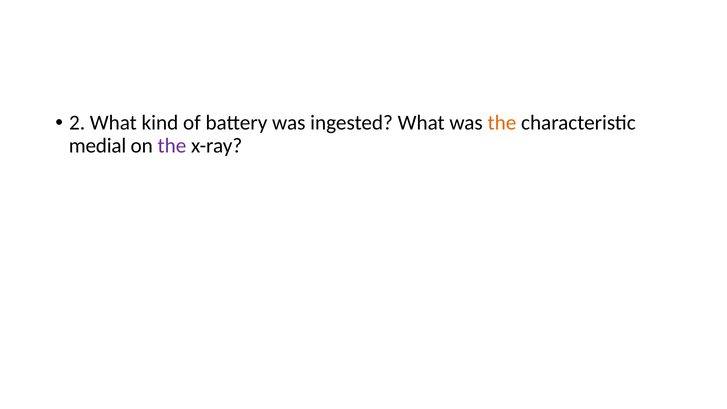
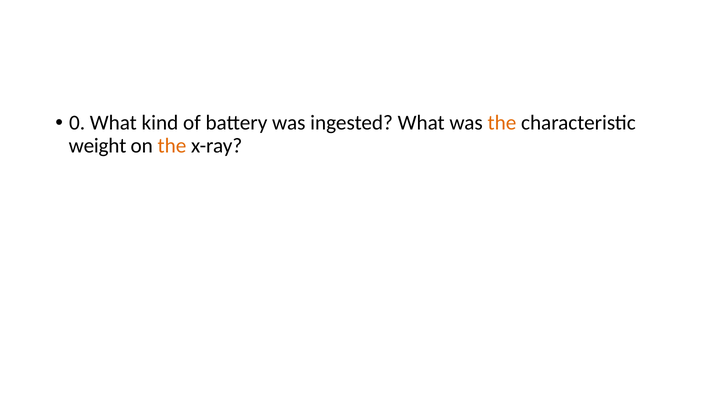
2: 2 -> 0 (77, 123)
medial: medial -> weight (98, 146)
the colour: purple -> orange (172, 146)
